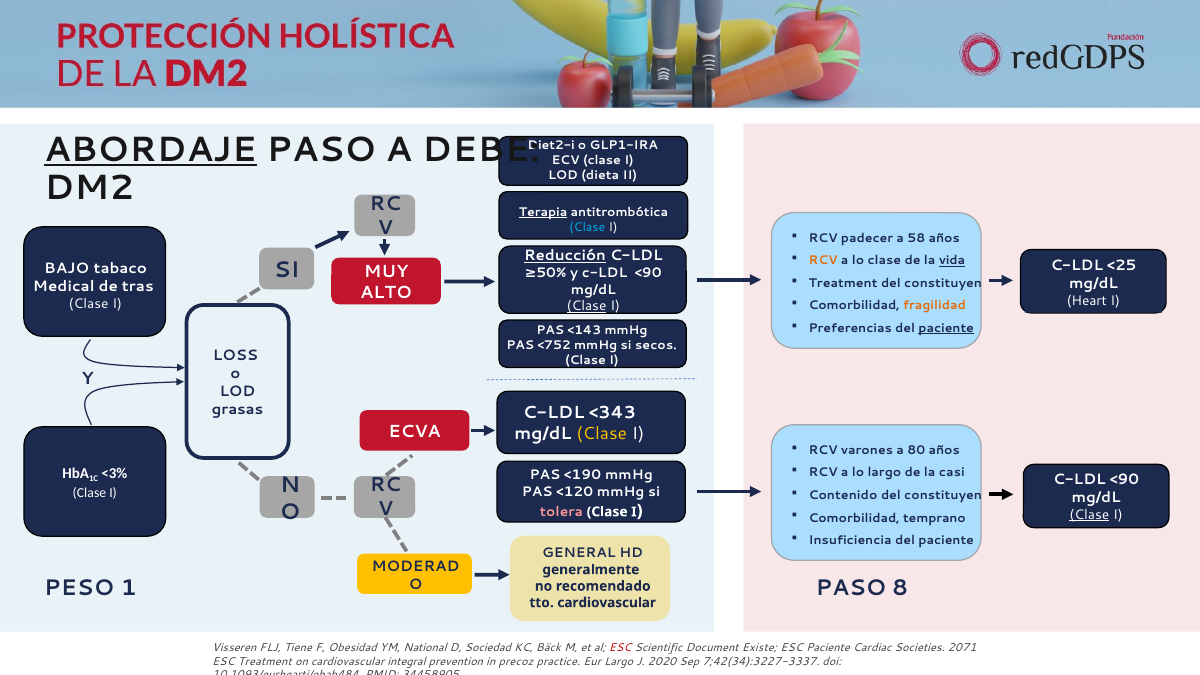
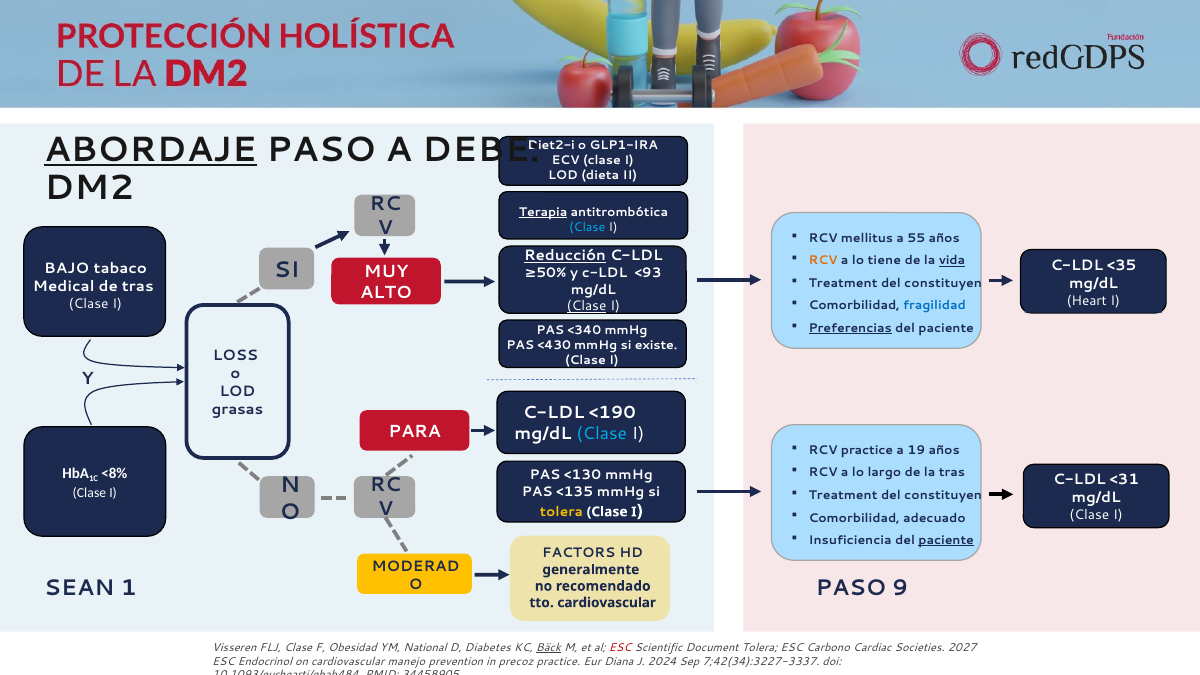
padecer: padecer -> mellitus (867, 238)
58: 58 -> 55 (916, 238)
lo clase: clase -> tiene (884, 261)
<25: <25 -> <35 (1122, 266)
y c-LDL <90: <90 -> <93 (648, 273)
fragilidad colour: orange -> blue (934, 306)
Preferencias underline: none -> present (850, 328)
paciente underline: present -> none (946, 328)
<143: <143 -> <340 (584, 330)
<752: <752 -> <430 (554, 345)
secos: secos -> existe (656, 345)
<343: <343 -> <190 (613, 413)
ECVA: ECVA -> PARA (415, 432)
Clase colour: yellow -> light blue (602, 434)
RCV varones: varones -> practice (867, 450)
80: 80 -> 19 (916, 450)
la casi: casi -> tras (952, 473)
<3%: <3% -> <8% (114, 473)
<190: <190 -> <130 (583, 475)
<90: <90 -> <31 (1124, 480)
<120: <120 -> <135 (575, 492)
Contenido: Contenido -> Treatment (843, 495)
tolera colour: pink -> yellow (561, 512)
Clase underline: present -> none (1089, 515)
temprano: temprano -> adecuado (934, 518)
paciente underline: none -> present (946, 540)
GENERAL: GENERAL -> FACTORS (579, 553)
PESO: PESO -> SEAN (79, 588)
8: 8 -> 9 (900, 588)
FLJ Tiene: Tiene -> Clase (298, 648)
Sociedad: Sociedad -> Diabetes (488, 648)
Bäck underline: none -> present (548, 648)
Document Existe: Existe -> Tolera (760, 648)
ESC Paciente: Paciente -> Carbono (828, 648)
2071: 2071 -> 2027 (962, 648)
ESC Treatment: Treatment -> Endocrinol (265, 661)
integral: integral -> manejo (406, 661)
Eur Largo: Largo -> Diana (619, 661)
2020: 2020 -> 2024 (662, 661)
